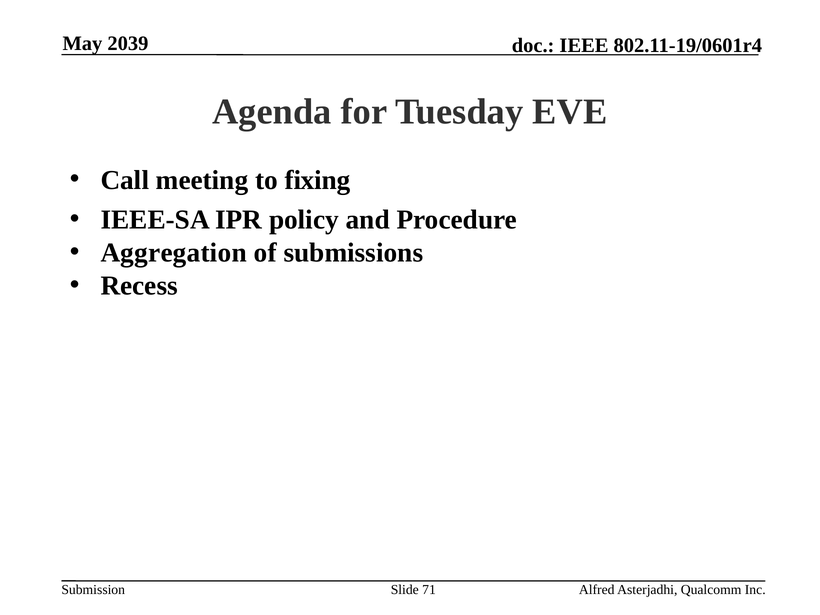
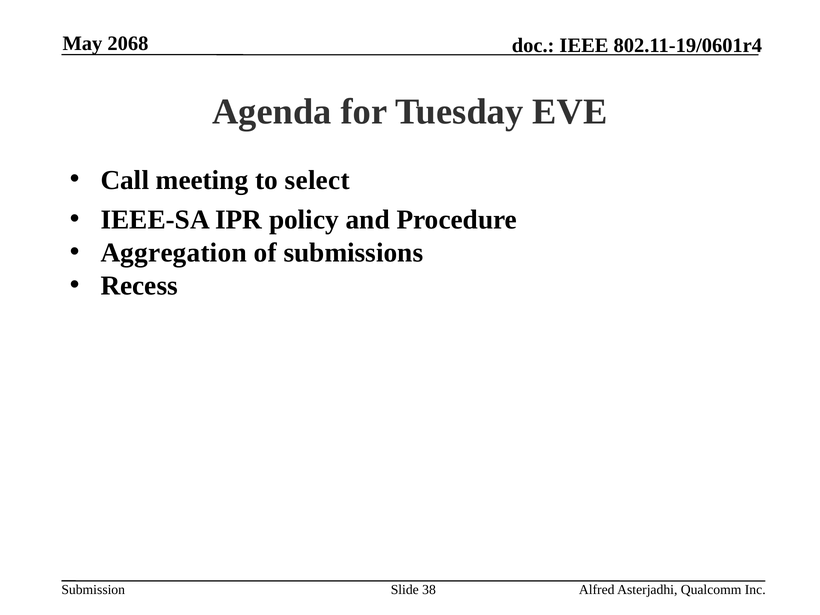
2039: 2039 -> 2068 (128, 43)
fixing: fixing -> select (317, 180)
71: 71 -> 38 (429, 590)
